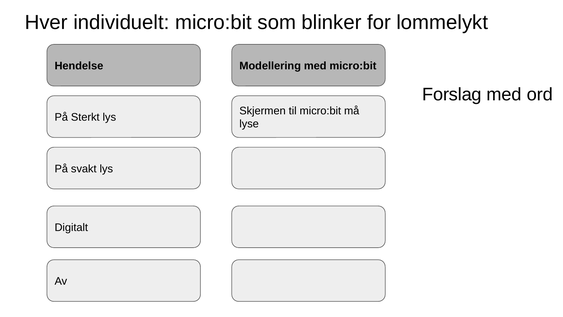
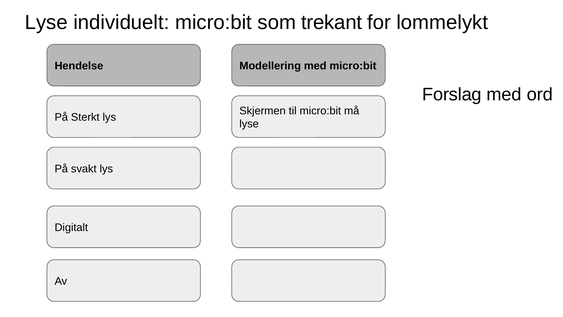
Hver: Hver -> Lyse (46, 23)
blinker: blinker -> trekant (332, 23)
